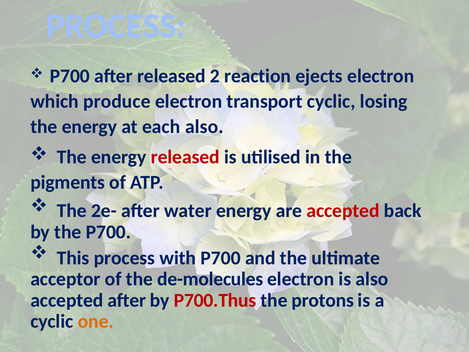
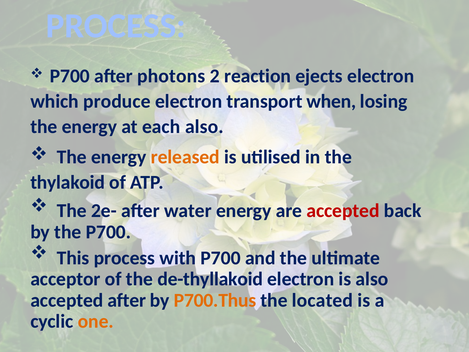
after released: released -> photons (171, 76)
transport cyclic: cyclic -> when (331, 101)
released colour: red -> orange (185, 157)
pigments: pigments -> thylakoid (68, 182)
de-molecules: de-molecules -> de-thyllakoid (210, 279)
P700.Thus colour: red -> orange (215, 300)
protons: protons -> located (323, 300)
